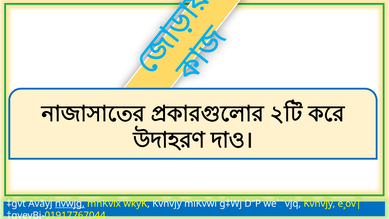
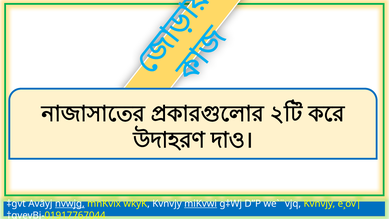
miKvwi underline: none -> present (201, 203)
